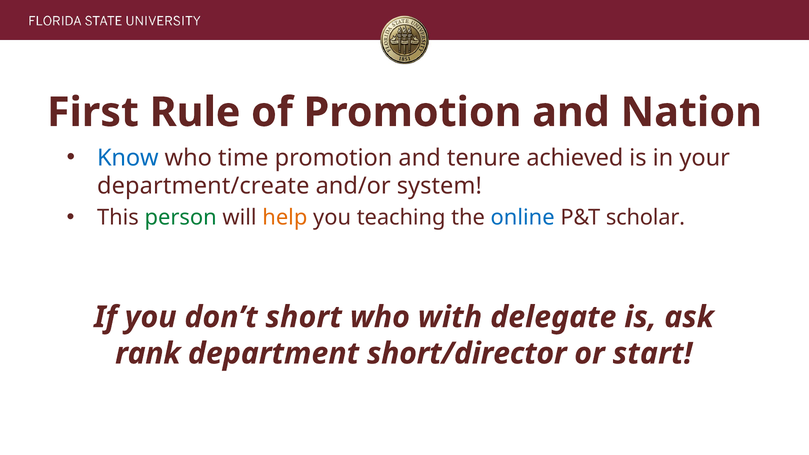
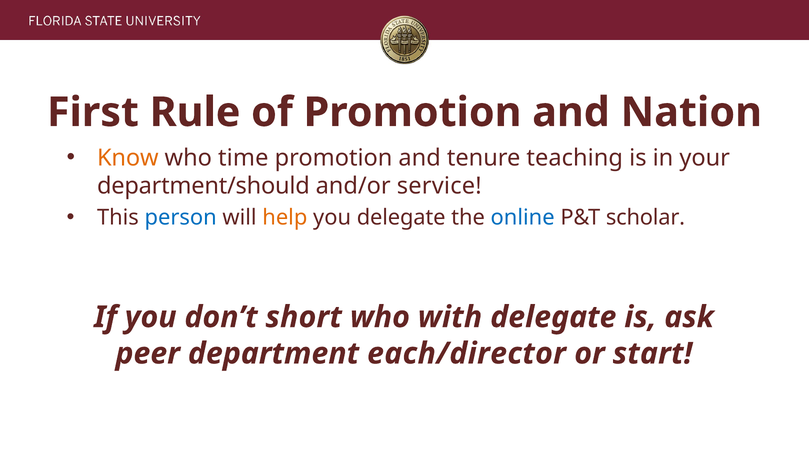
Know colour: blue -> orange (128, 158)
achieved: achieved -> teaching (575, 158)
department/create: department/create -> department/should (203, 186)
system: system -> service (439, 186)
person colour: green -> blue (181, 218)
you teaching: teaching -> delegate (401, 218)
rank: rank -> peer (148, 354)
short/director: short/director -> each/director (467, 354)
